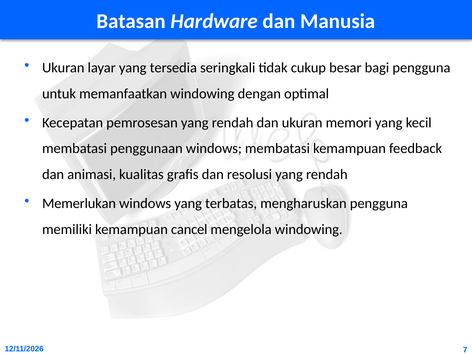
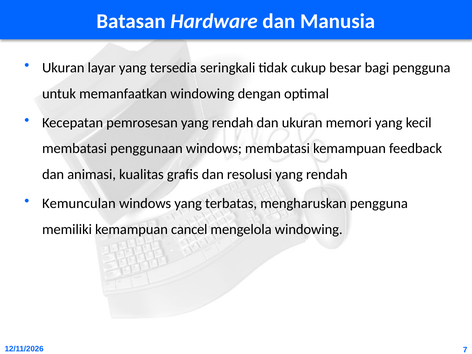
Memerlukan: Memerlukan -> Kemunculan (79, 203)
